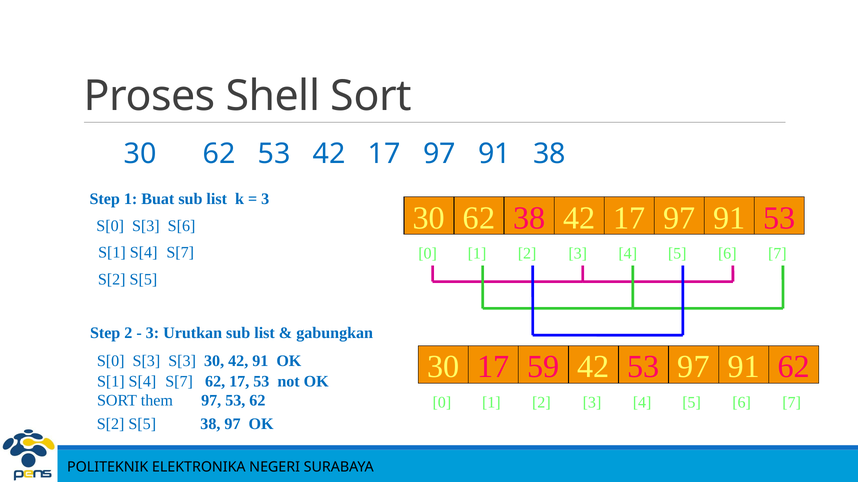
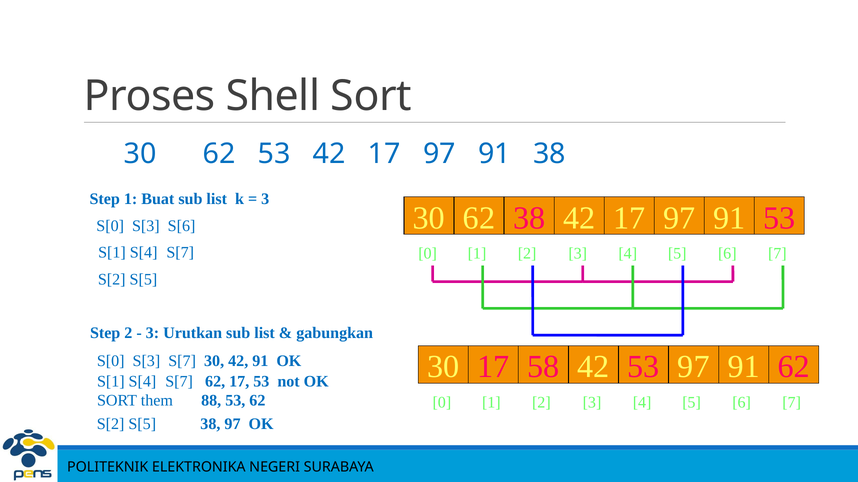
59: 59 -> 58 (543, 367)
S[3 S[3: S[3 -> S[7 (182, 361)
them 97: 97 -> 88 (211, 401)
